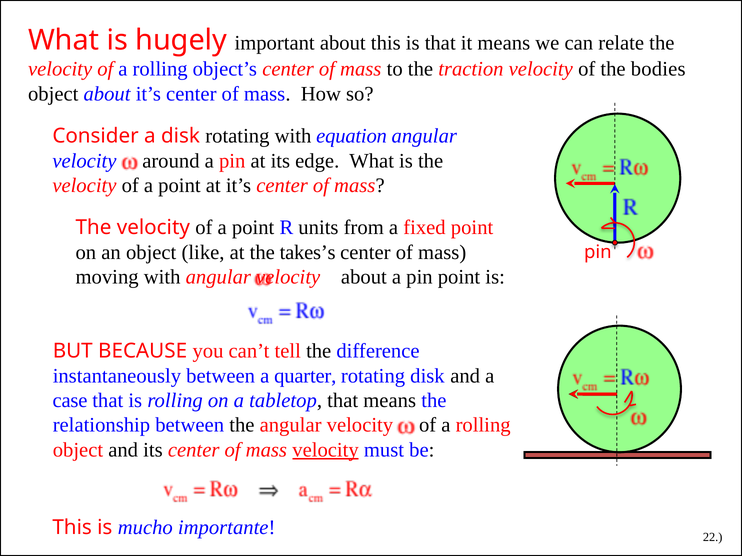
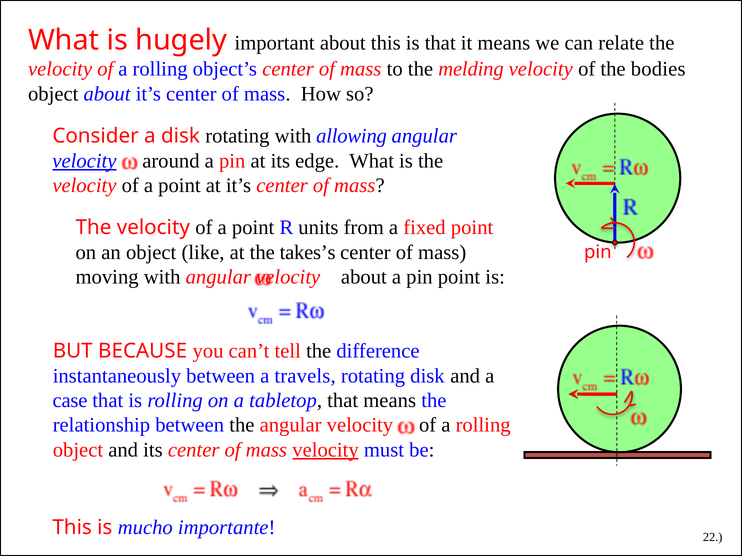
traction: traction -> melding (471, 69)
equation: equation -> allowing (352, 136)
velocity underline: none -> present (84, 161)
quarter: quarter -> travels (305, 376)
